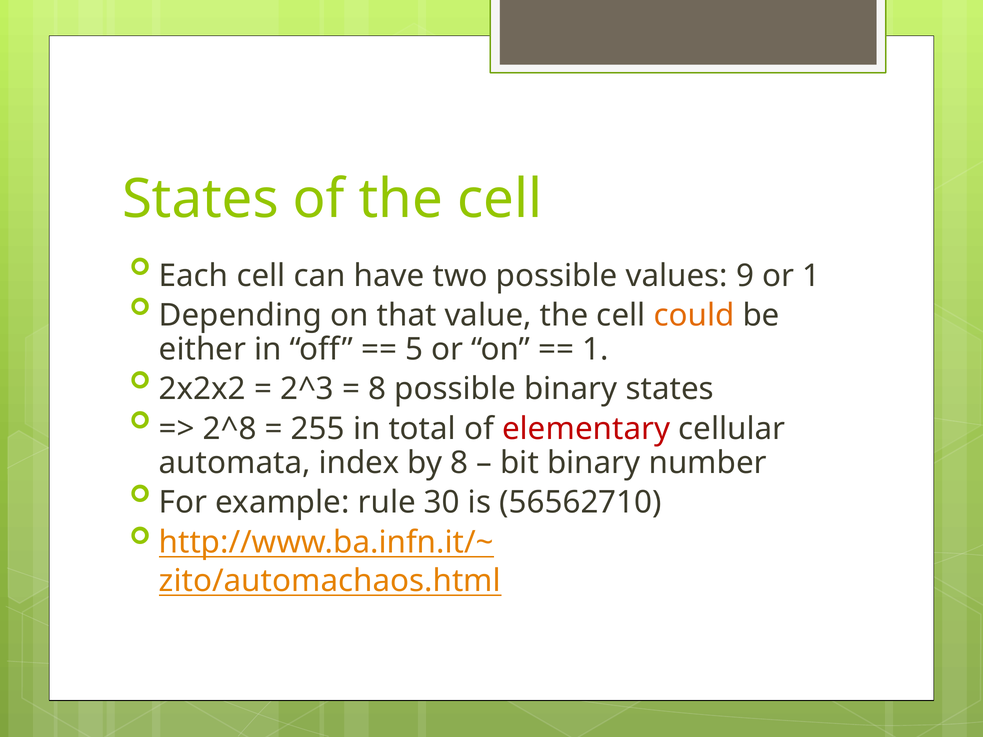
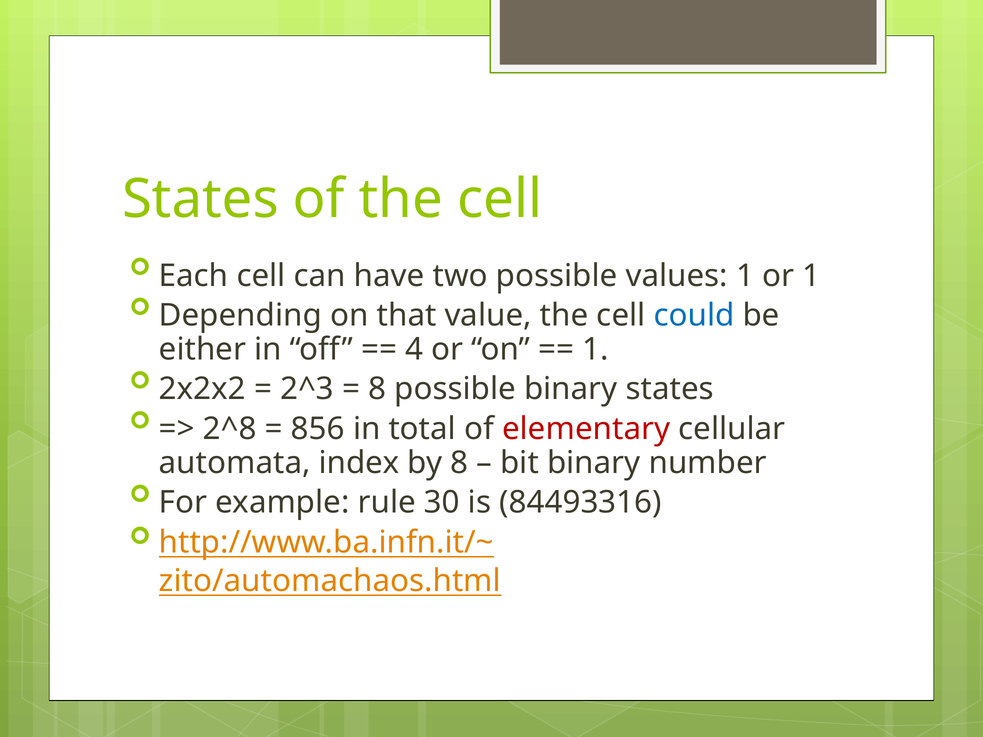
values 9: 9 -> 1 (745, 276)
could colour: orange -> blue (694, 316)
5: 5 -> 4 (414, 349)
255: 255 -> 856 (318, 429)
56562710: 56562710 -> 84493316 (581, 503)
